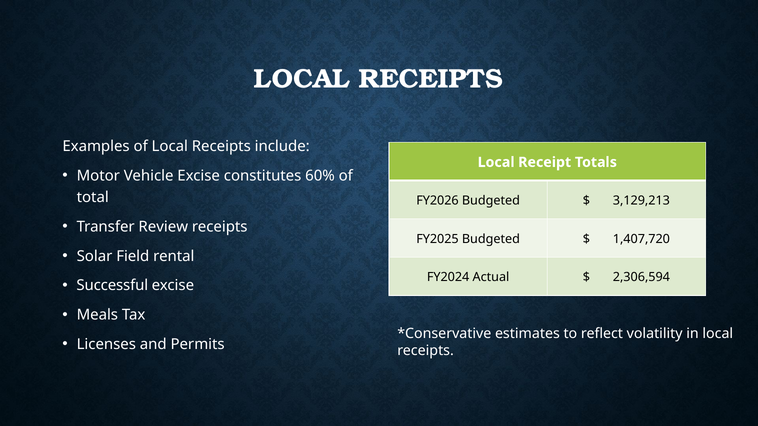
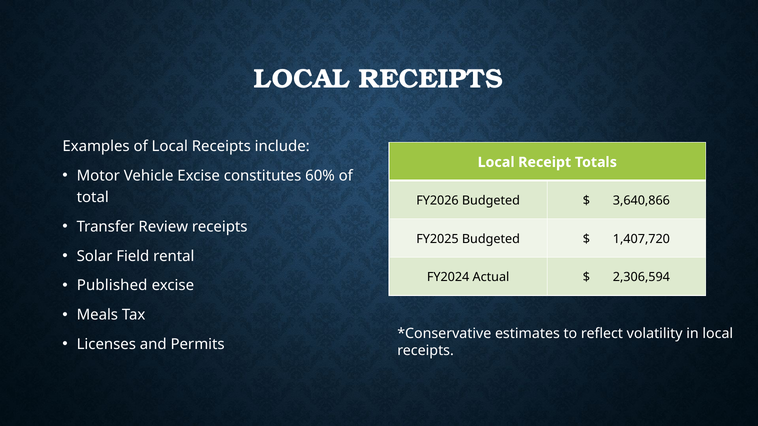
3,129,213: 3,129,213 -> 3,640,866 (641, 201)
Successful: Successful -> Published (112, 286)
